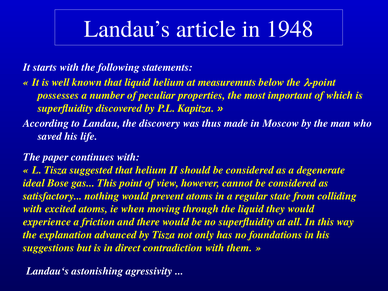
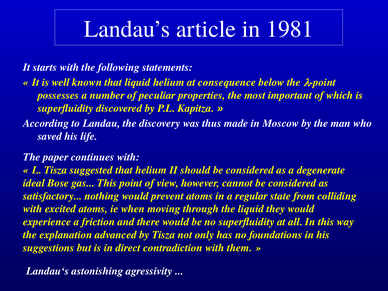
1948: 1948 -> 1981 (290, 29)
measuremnts: measuremnts -> consequence (227, 82)
